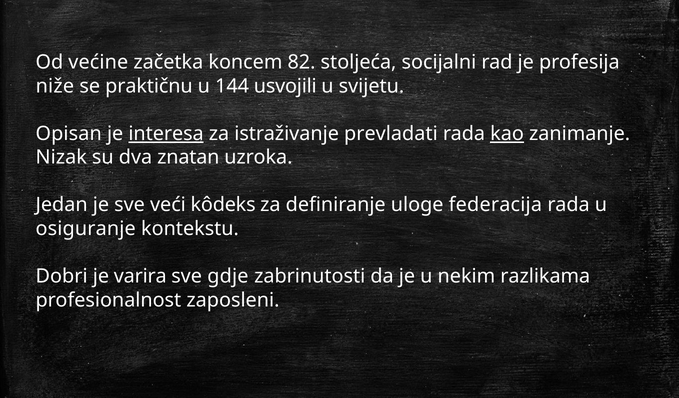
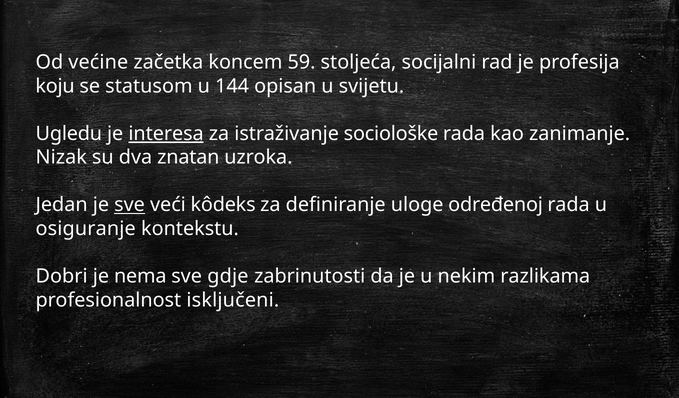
82: 82 -> 59 (302, 62)
niže: niže -> koju (55, 86)
praktičnu: praktičnu -> statusom (149, 86)
usvojili: usvojili -> opisan (285, 86)
Opisan: Opisan -> Ugledu (69, 134)
prevladati: prevladati -> sociološke (391, 134)
kao underline: present -> none (507, 134)
sve underline: none -> present (130, 205)
federacija: federacija -> određenoj (496, 205)
varira: varira -> nema (140, 276)
zaposleni: zaposleni -> isključeni (233, 300)
